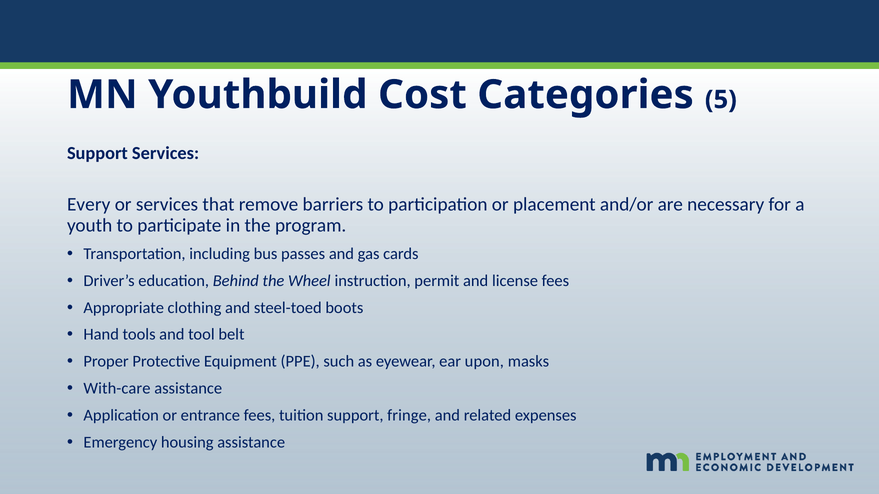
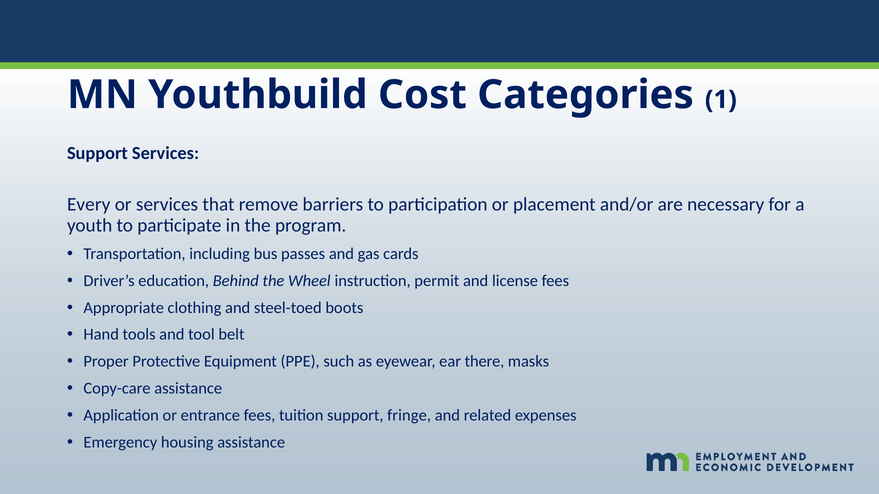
5: 5 -> 1 (721, 100)
upon: upon -> there (484, 362)
With-care: With-care -> Copy-care (117, 389)
